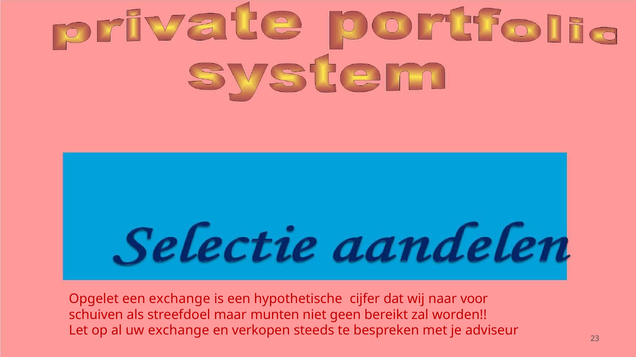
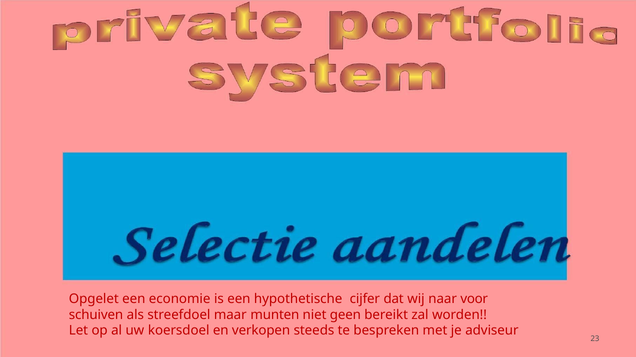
een exchange: exchange -> economie (180, 299)
uw exchange: exchange -> koersdoel (179, 331)
